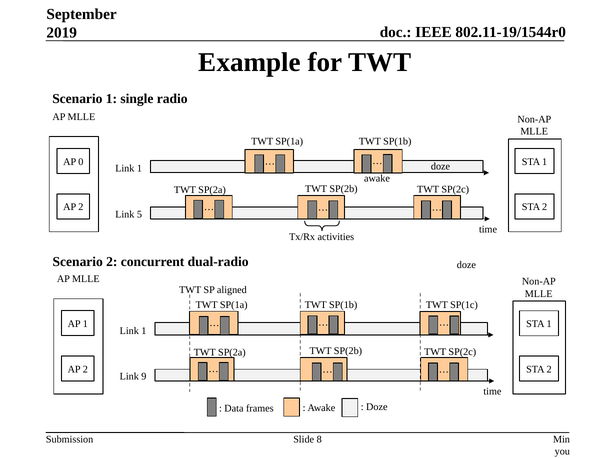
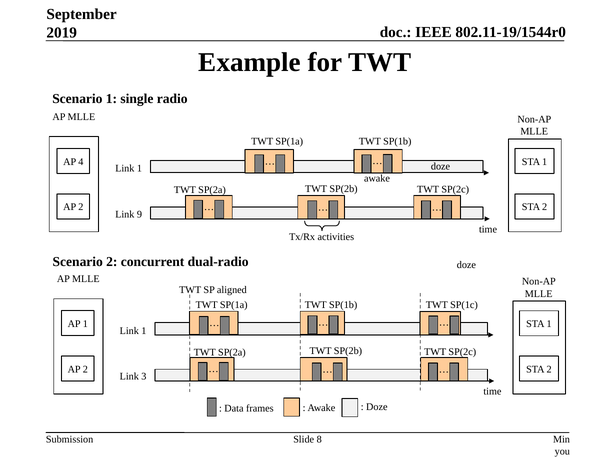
0: 0 -> 4 (81, 161)
5: 5 -> 9 (139, 214)
9: 9 -> 3 (144, 376)
